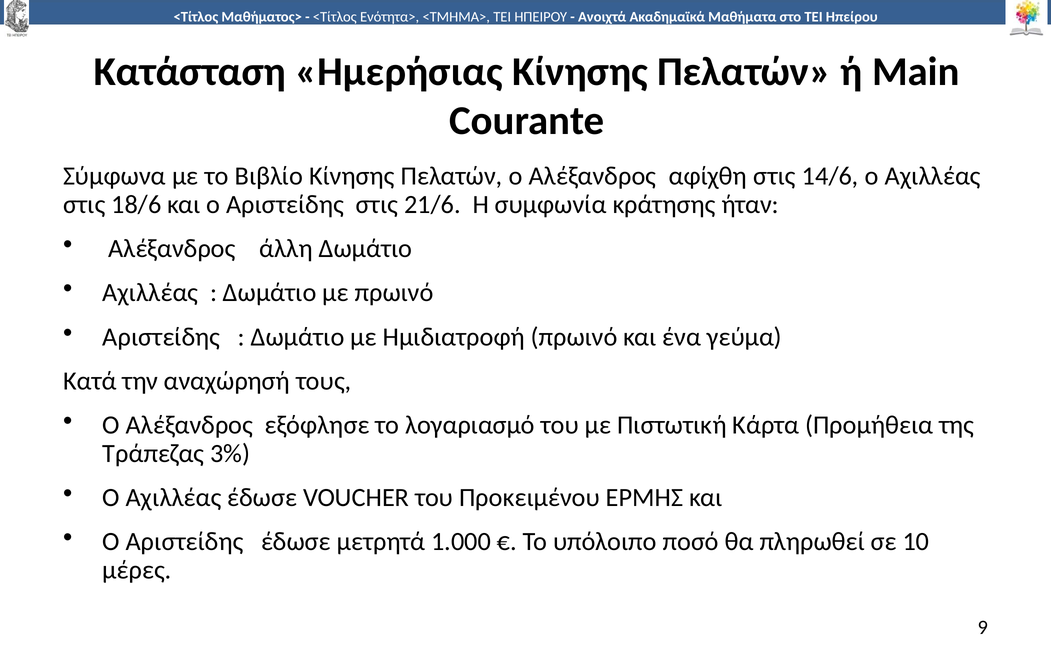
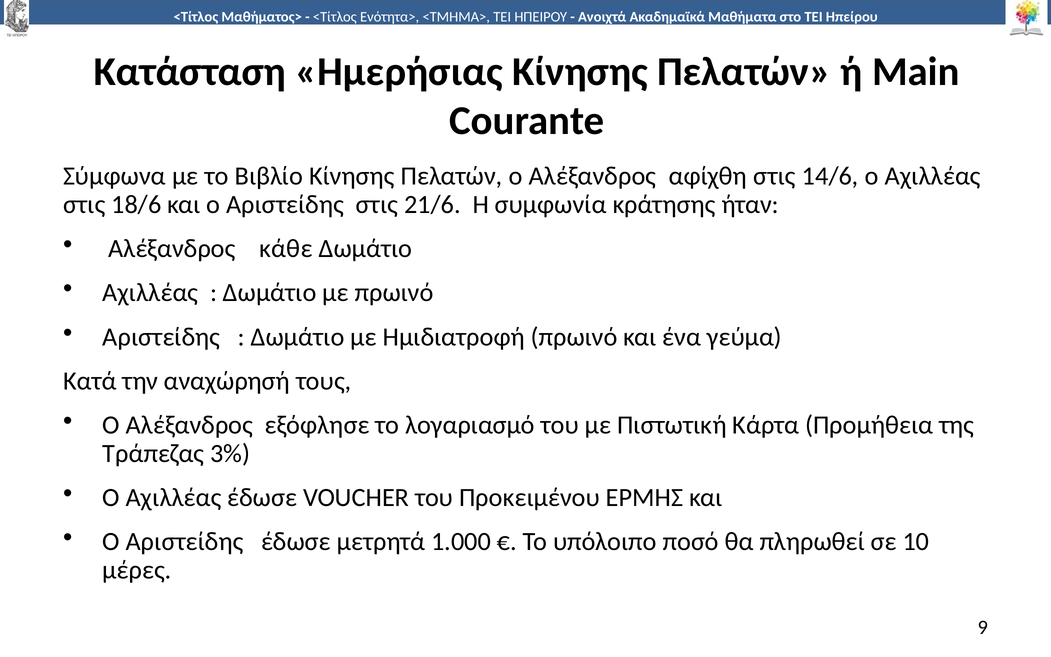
άλλη: άλλη -> κάθε (286, 249)
